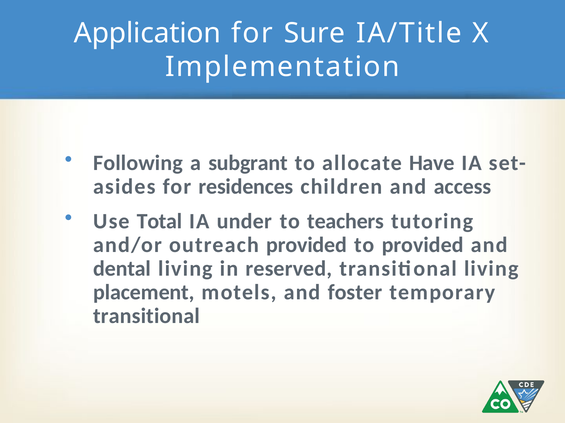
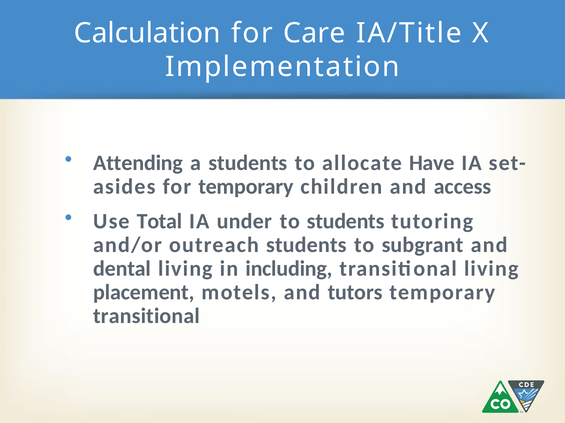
Application: Application -> Calculation (147, 33)
Sure: Sure -> Care (314, 33)
Following: Following -> Attending (138, 163)
a subgrant: subgrant -> students (248, 163)
for residences: residences -> temporary (246, 187)
to teachers: teachers -> students (346, 222)
outreach provided: provided -> students (306, 245)
to provided: provided -> subgrant (423, 245)
reserved: reserved -> including (289, 269)
foster: foster -> tutors (355, 293)
